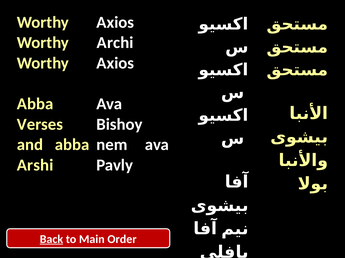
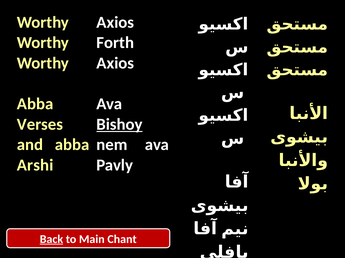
Archi: Archi -> Forth (115, 43)
Bishoy underline: none -> present (119, 125)
Order: Order -> Chant (122, 240)
